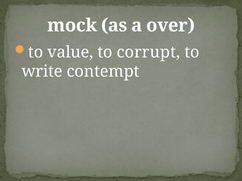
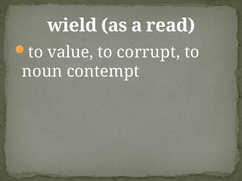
mock: mock -> wield (72, 25)
over: over -> read (171, 25)
write: write -> noun (42, 72)
